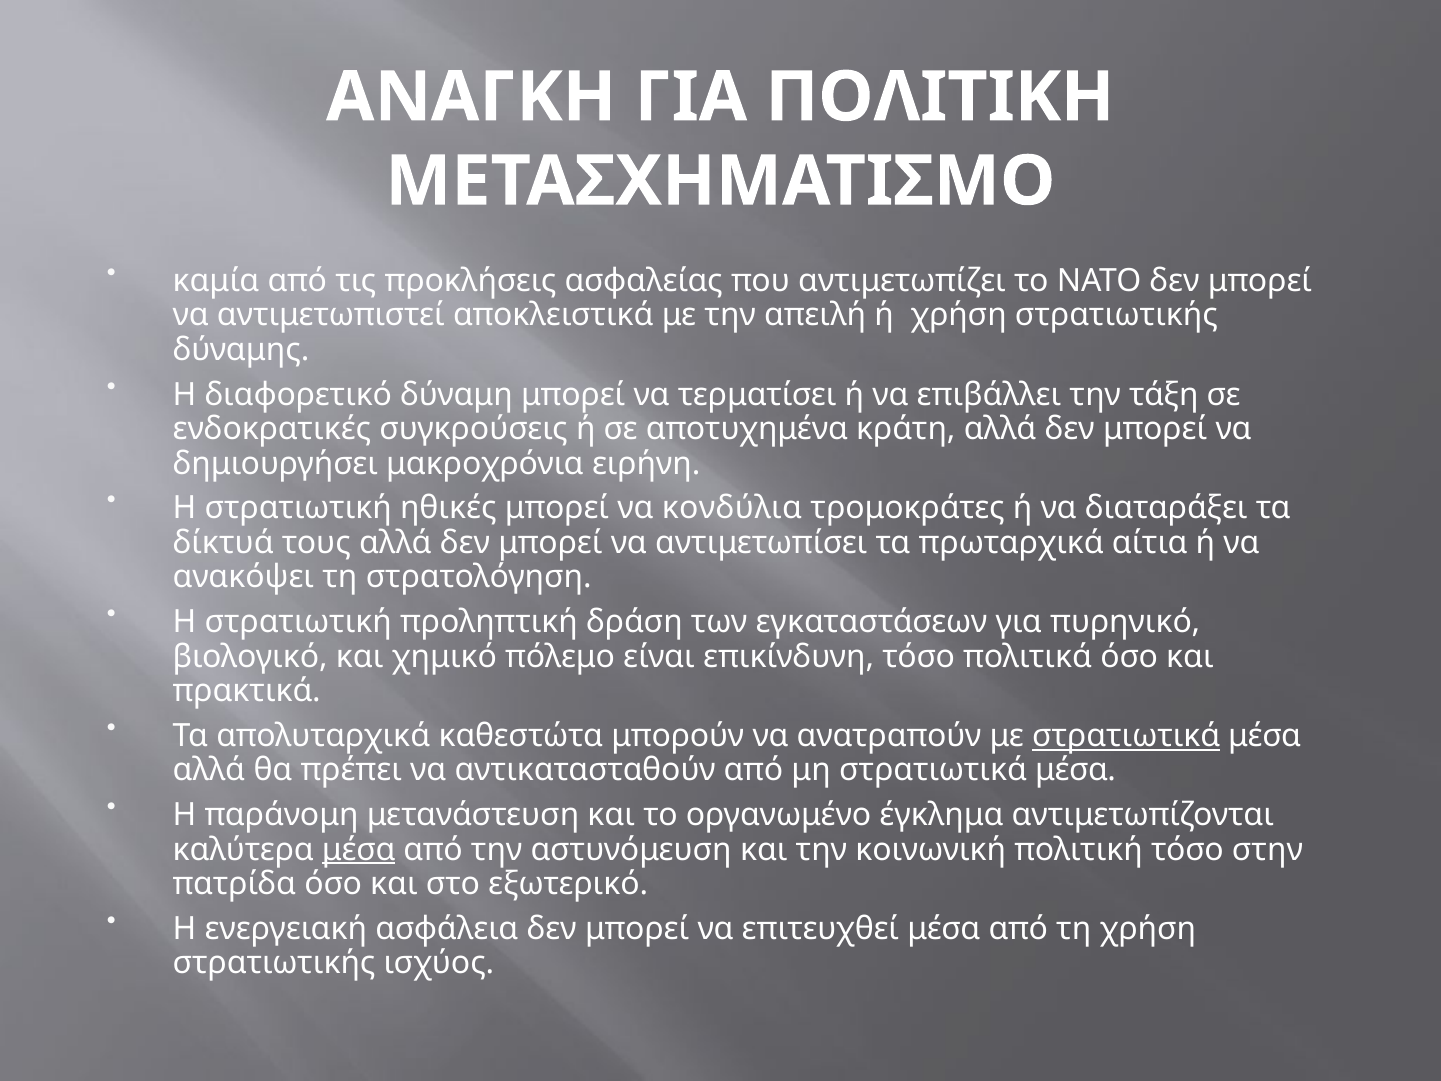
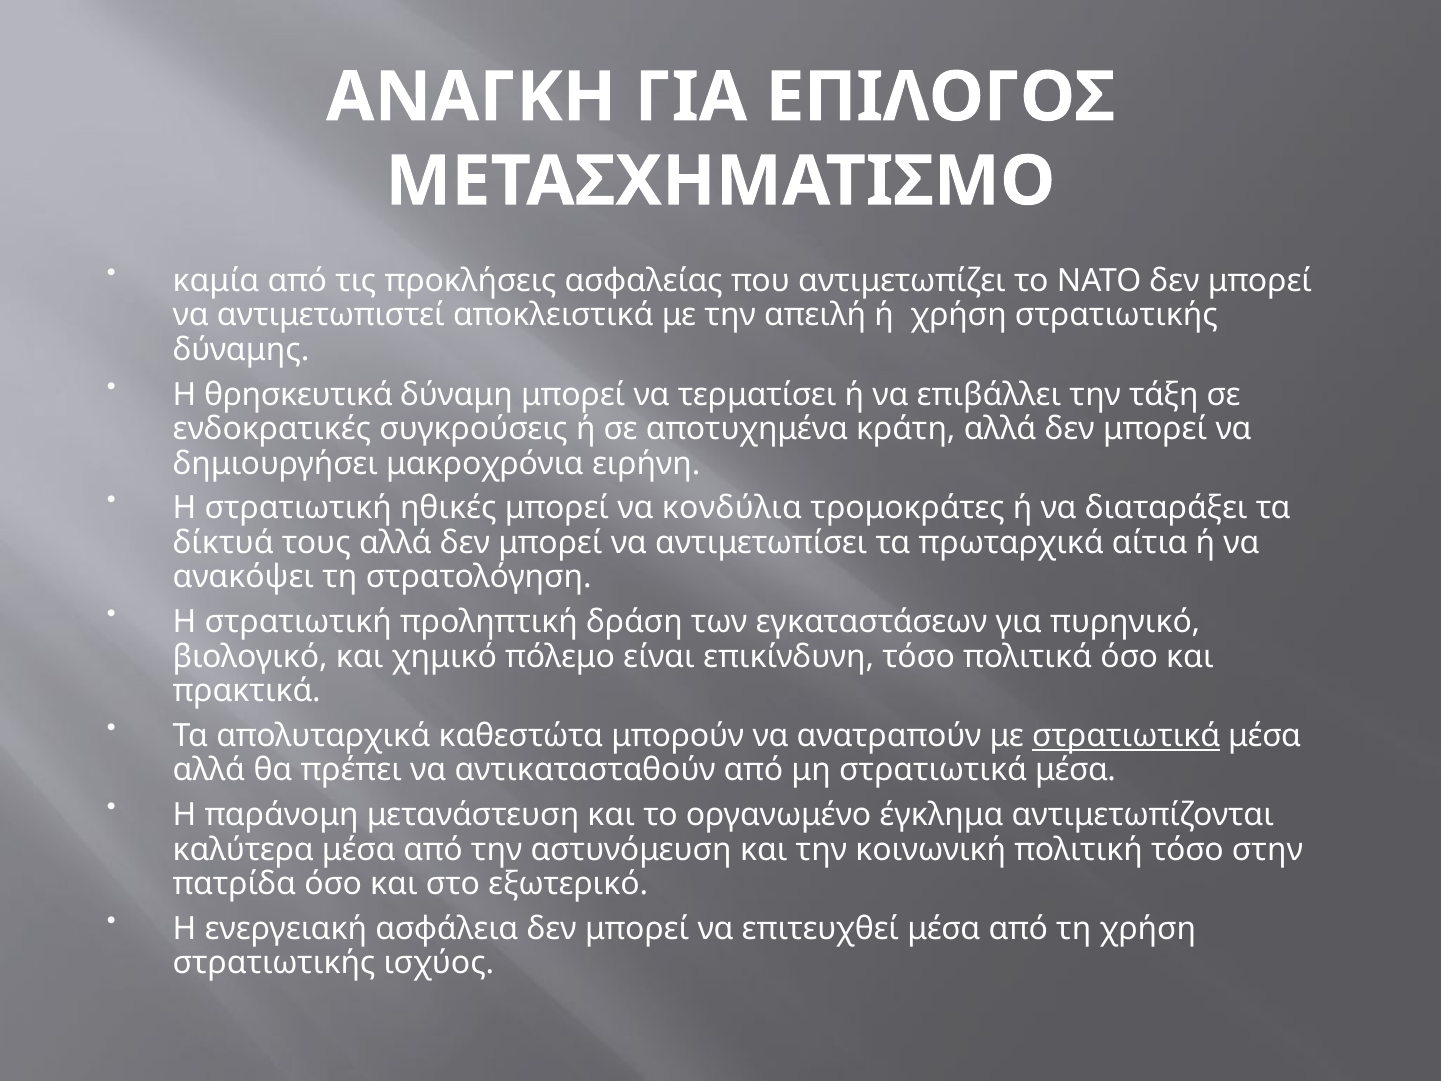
ΠΟΛΙΤΙΚΗ: ΠΟΛΙΤΙΚΗ -> ΕΠΙΛΟΓΟΣ (940, 97)
διαφορετικό: διαφορετικό -> θρησκευτικά (298, 394)
μέσα underline: present -> none (359, 849)
